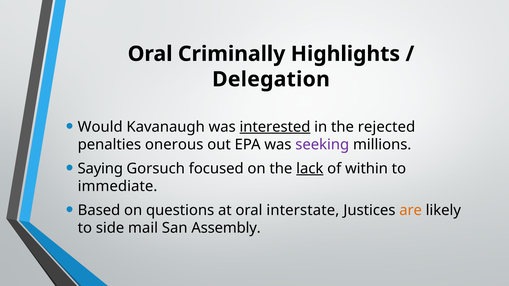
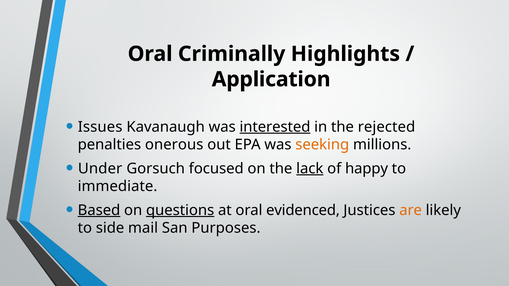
Delegation: Delegation -> Application (271, 79)
Would: Would -> Issues (100, 127)
seeking colour: purple -> orange (322, 145)
Saying: Saying -> Under (100, 169)
within: within -> happy (367, 169)
Based underline: none -> present (99, 210)
questions underline: none -> present (180, 210)
interstate: interstate -> evidenced (303, 210)
Assembly: Assembly -> Purposes (226, 228)
